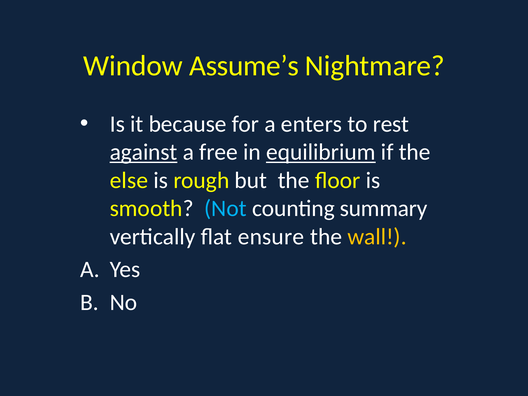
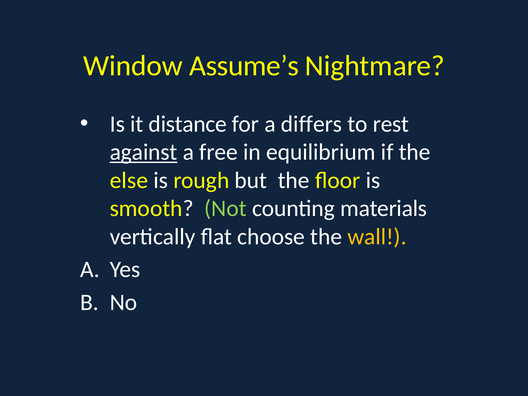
because: because -> distance (188, 124)
enters: enters -> differs (312, 124)
equilibrium underline: present -> none (321, 152)
Not colour: light blue -> light green (225, 208)
summary: summary -> materials (384, 208)
ensure: ensure -> choose (271, 237)
